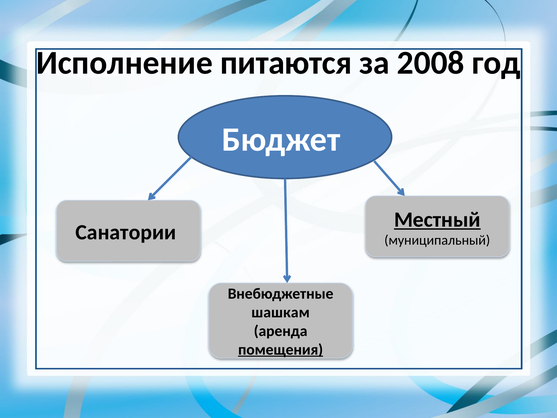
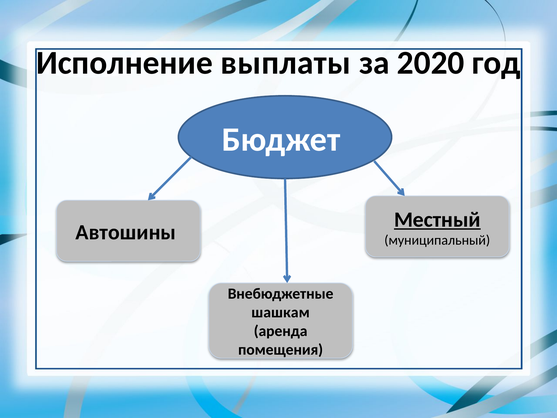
питаются: питаются -> выплаты (286, 63)
2008: 2008 -> 2020 (431, 63)
Санатории: Санатории -> Автошины (126, 232)
помещения underline: present -> none (281, 349)
